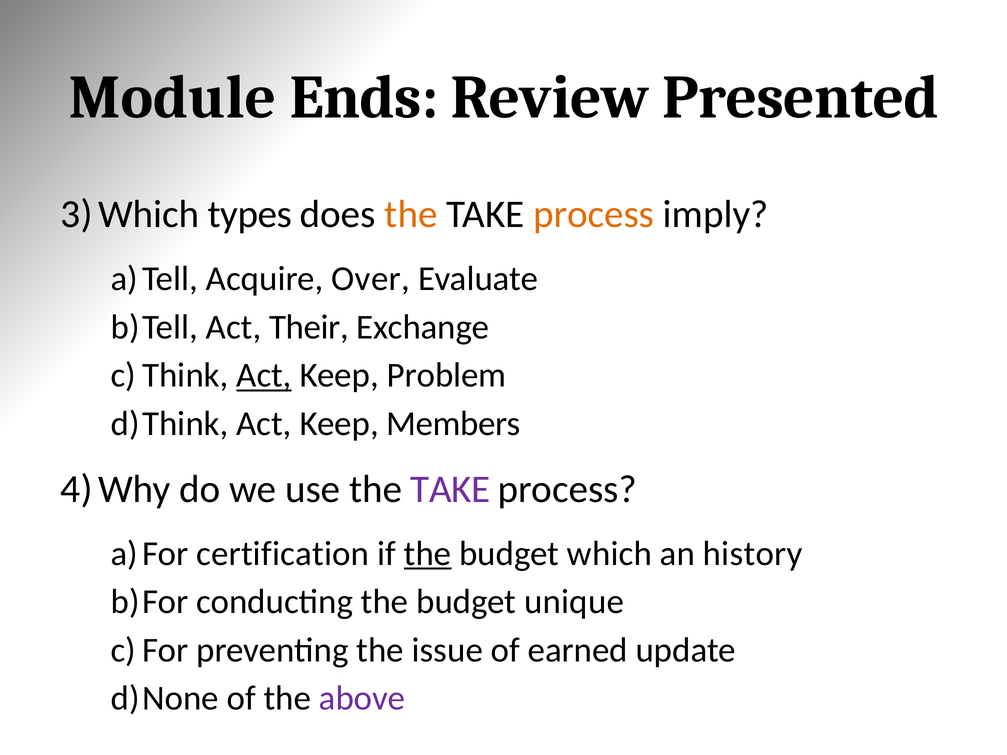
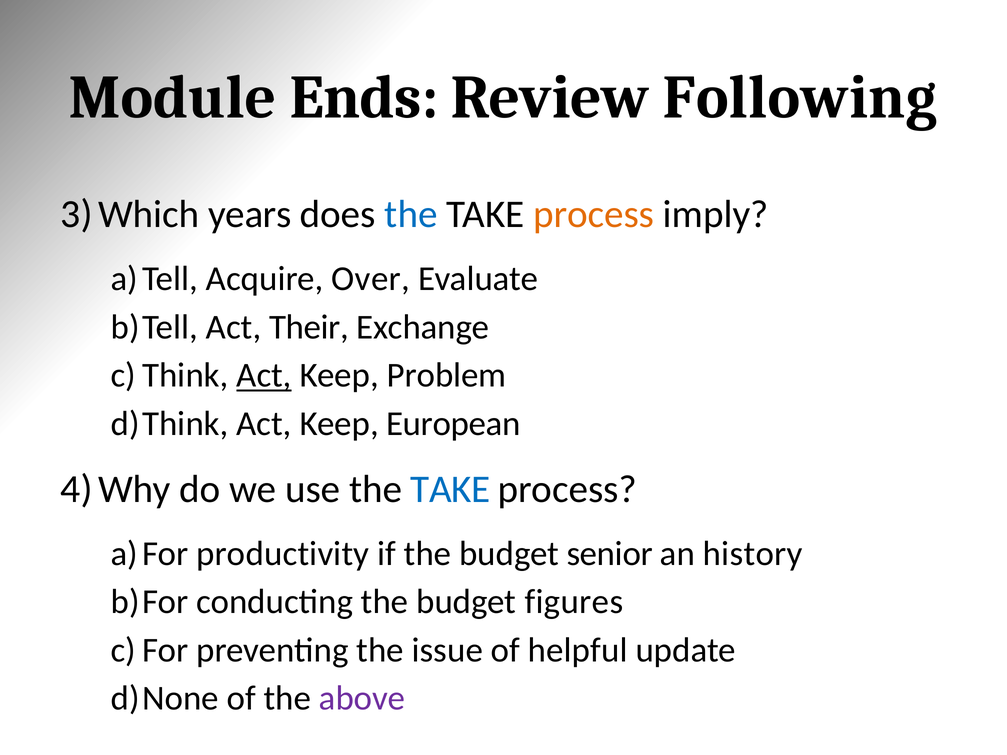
Presented: Presented -> Following (800, 97)
types: types -> years (250, 215)
the colour: orange -> blue (411, 215)
Members: Members -> European (453, 424)
TAKE colour: purple -> blue (450, 489)
certification: certification -> productivity (283, 554)
the underline: present -> none (428, 554)
which: which -> senior (610, 554)
unique: unique -> figures (574, 602)
earned: earned -> helpful (578, 650)
